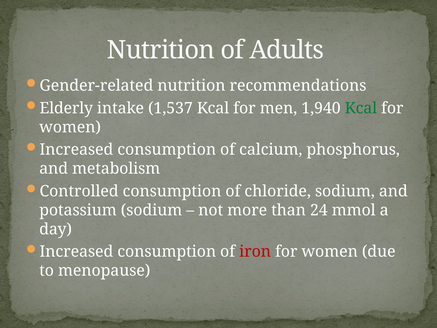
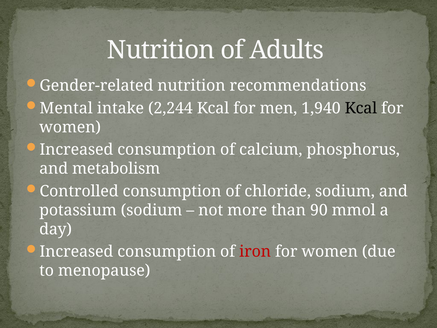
Elderly: Elderly -> Mental (66, 108)
1,537: 1,537 -> 2,244 (170, 108)
Kcal colour: green -> black (361, 108)
24: 24 -> 90 (319, 210)
